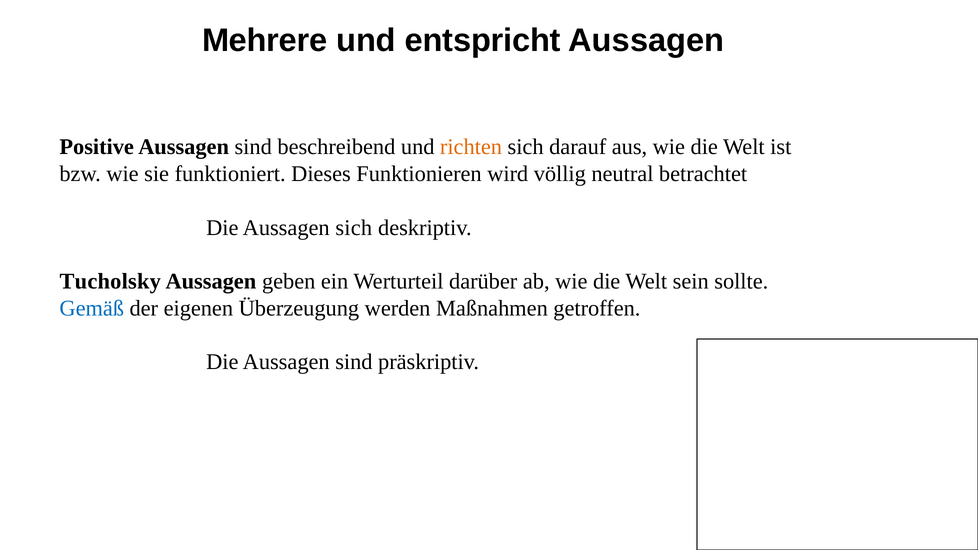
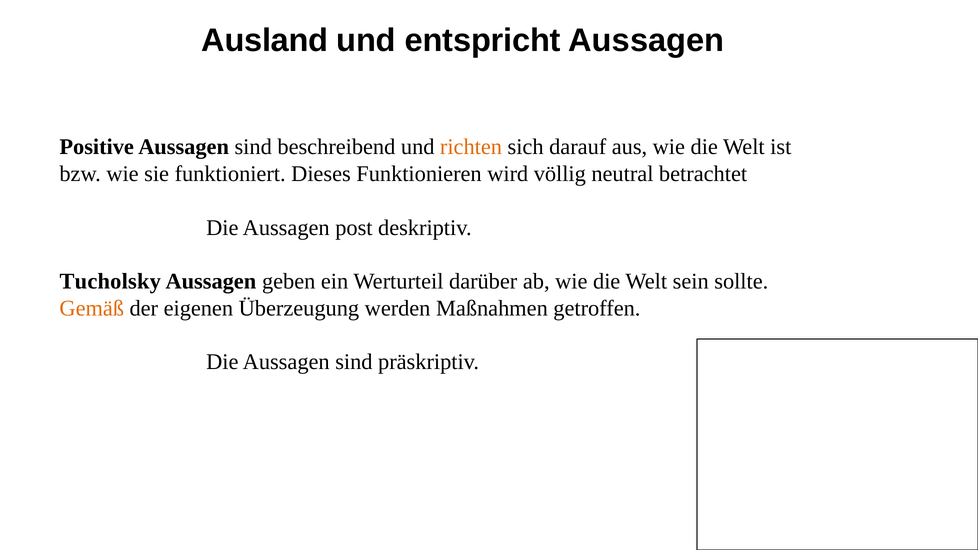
Mehrere: Mehrere -> Ausland (265, 40)
Aussagen sich: sich -> post (354, 228)
Gemäß colour: blue -> orange (92, 308)
